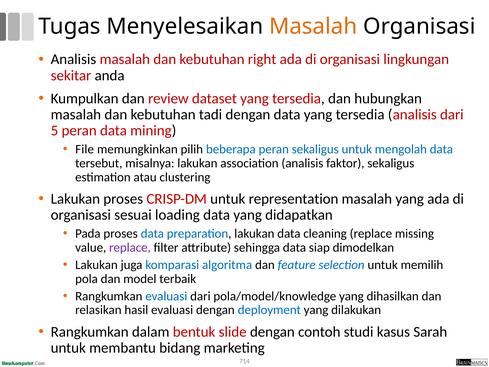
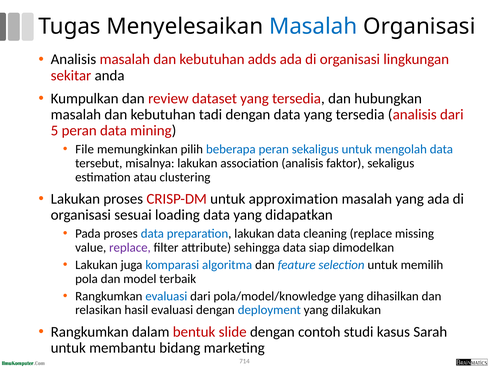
Masalah colour: orange -> blue (313, 26)
right: right -> adds (262, 59)
representation: representation -> approximation (293, 199)
